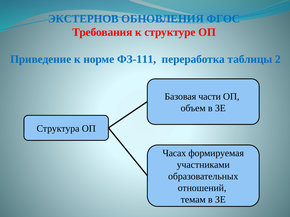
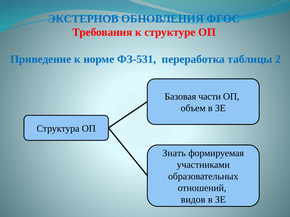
ФЗ-111: ФЗ-111 -> ФЗ-531 (137, 59)
Часах: Часах -> Знать (174, 154)
темам: темам -> видов (193, 200)
